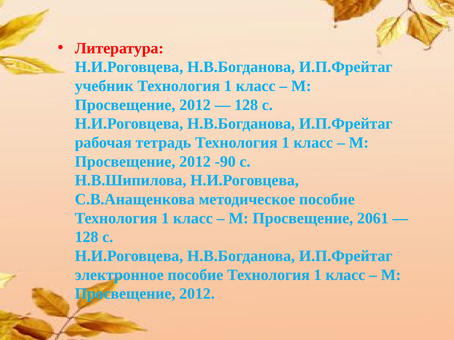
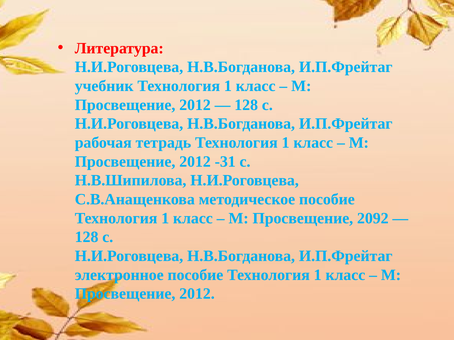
-90: -90 -> -31 (225, 162)
2061: 2061 -> 2092 (373, 218)
